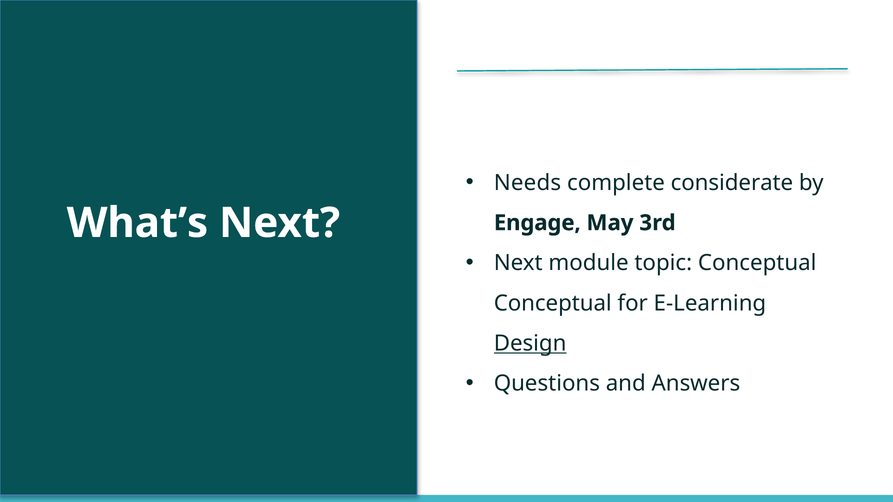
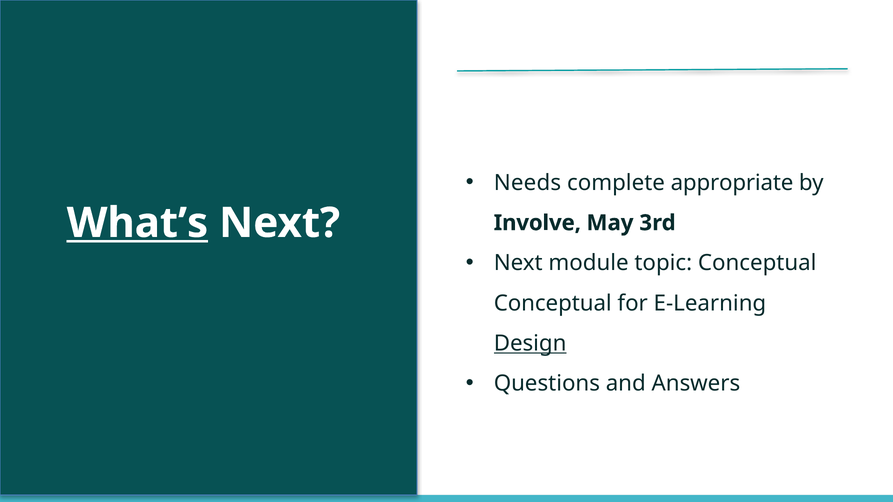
considerate: considerate -> appropriate (732, 183)
What’s underline: none -> present (137, 223)
Engage: Engage -> Involve (537, 223)
